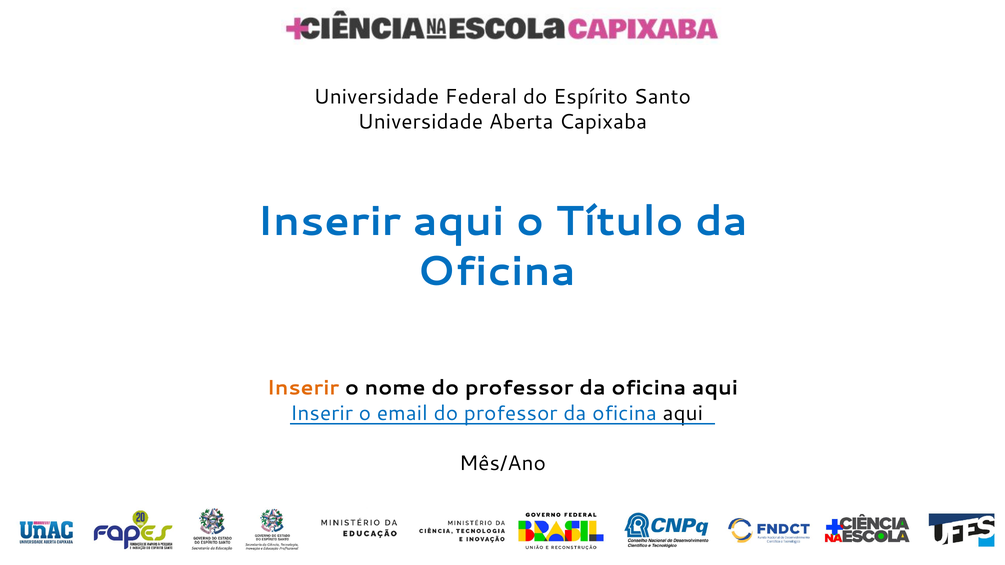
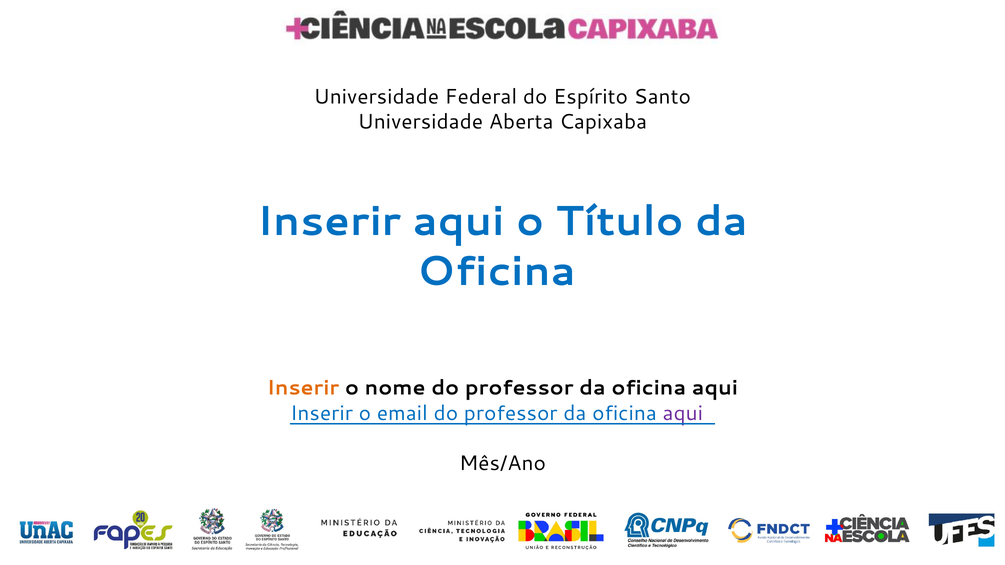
aqui colour: black -> purple (683, 413)
